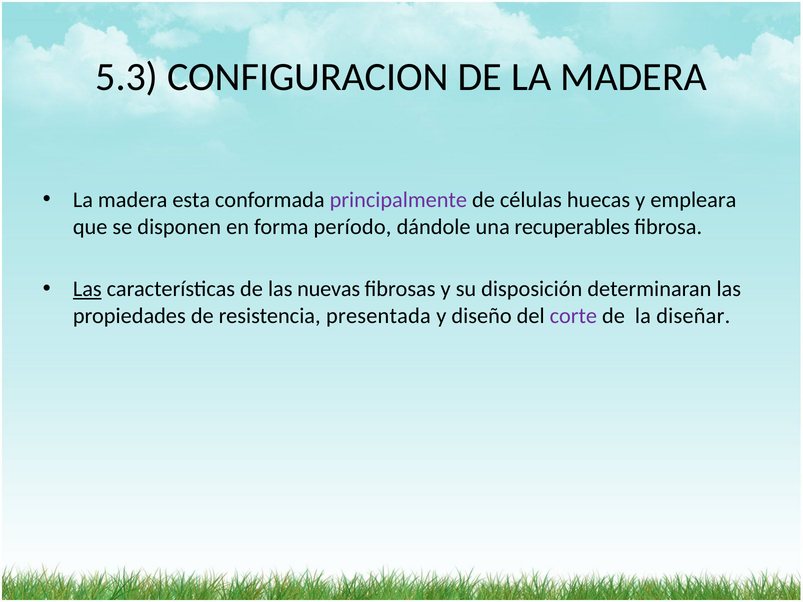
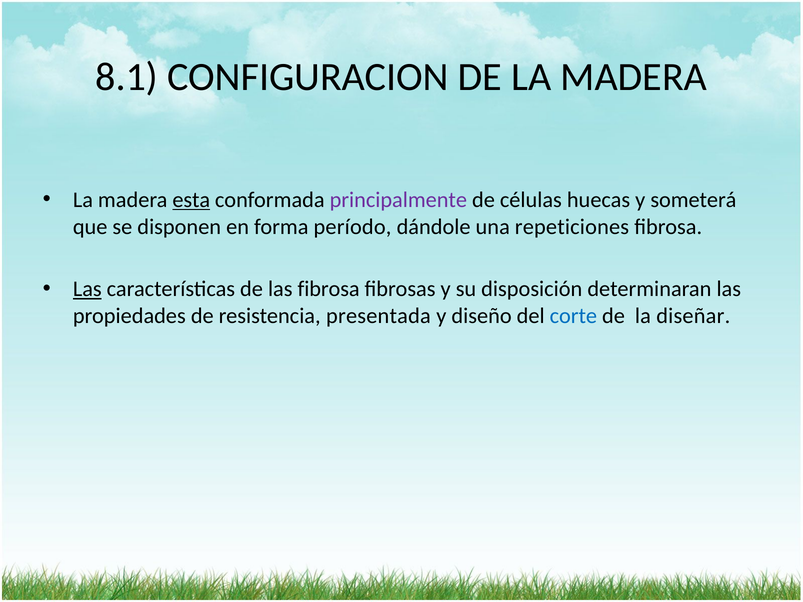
5.3: 5.3 -> 8.1 (127, 77)
esta underline: none -> present (191, 200)
empleara: empleara -> someterá (693, 200)
recuperables: recuperables -> repeticiones (572, 227)
las nuevas: nuevas -> fibrosa (329, 289)
corte colour: purple -> blue (573, 316)
